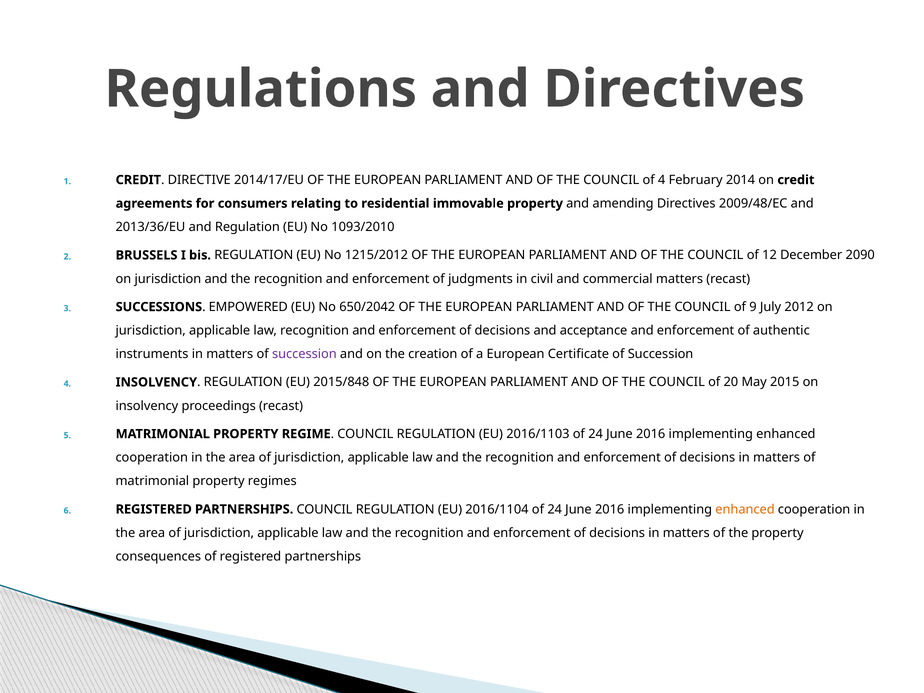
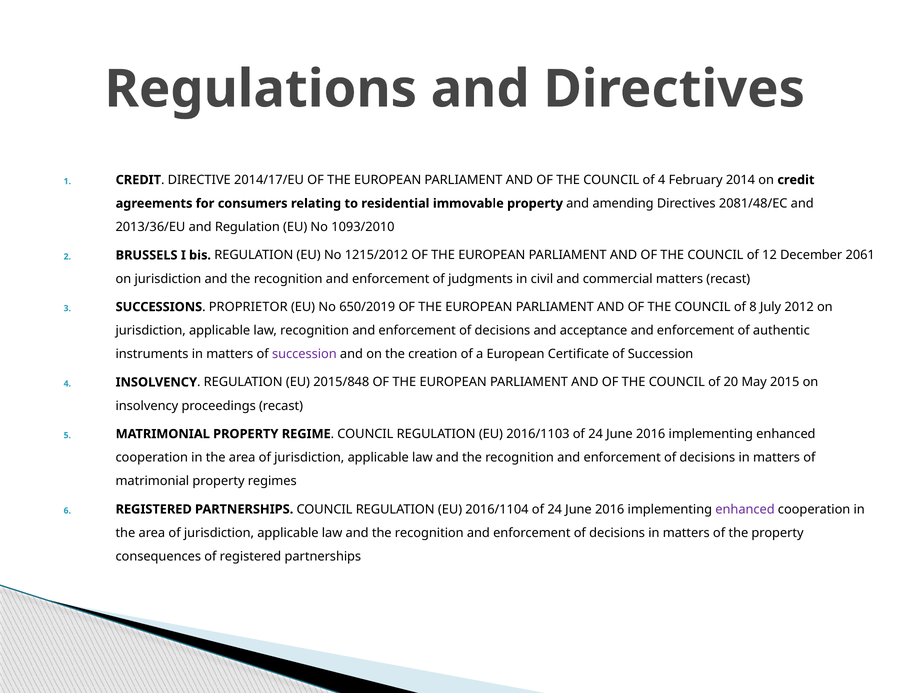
2009/48/EC: 2009/48/EC -> 2081/48/EC (753, 203)
2090: 2090 -> 2061 (860, 255)
EMPOWERED: EMPOWERED -> PROPRIETOR (248, 307)
650/2042: 650/2042 -> 650/2019 (367, 307)
9: 9 -> 8 (753, 307)
enhanced colour: orange -> purple (745, 509)
